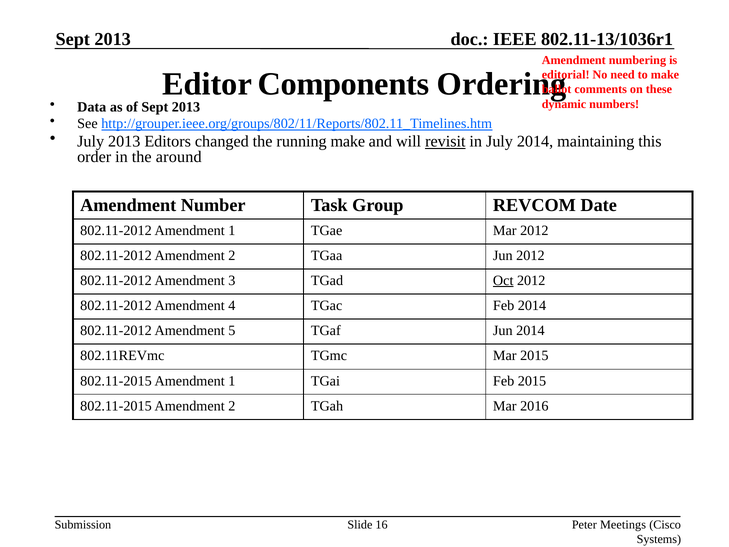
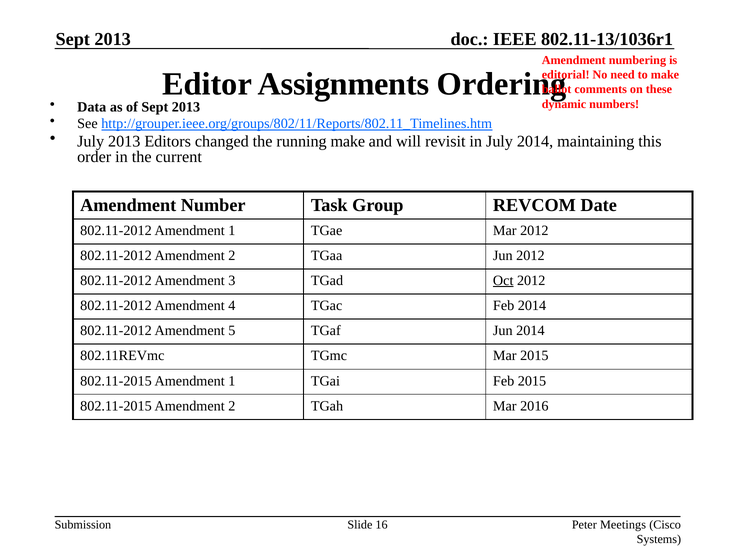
Components: Components -> Assignments (343, 84)
revisit underline: present -> none (445, 141)
around: around -> current (179, 157)
